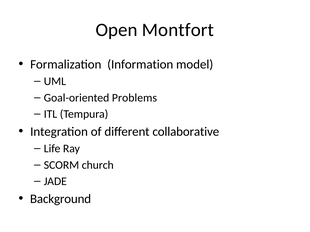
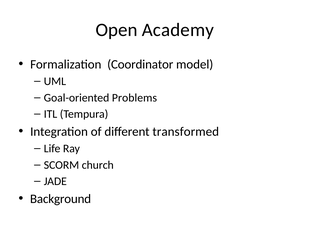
Montfort: Montfort -> Academy (178, 30)
Information: Information -> Coordinator (140, 64)
collaborative: collaborative -> transformed (186, 132)
